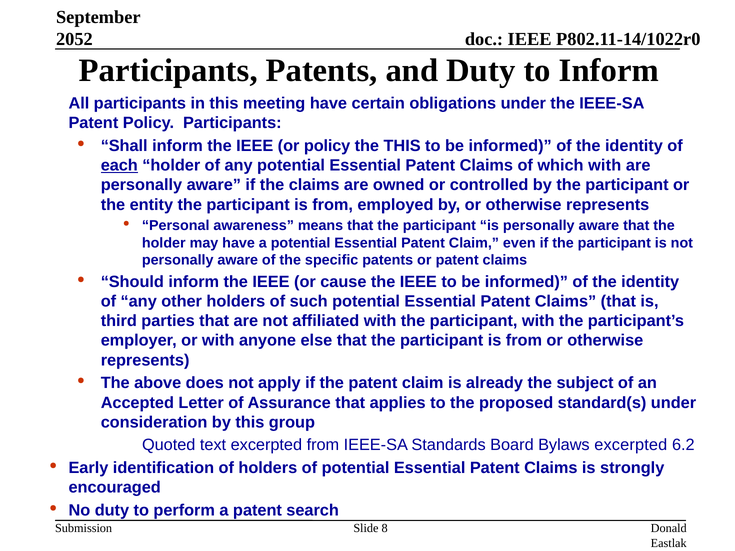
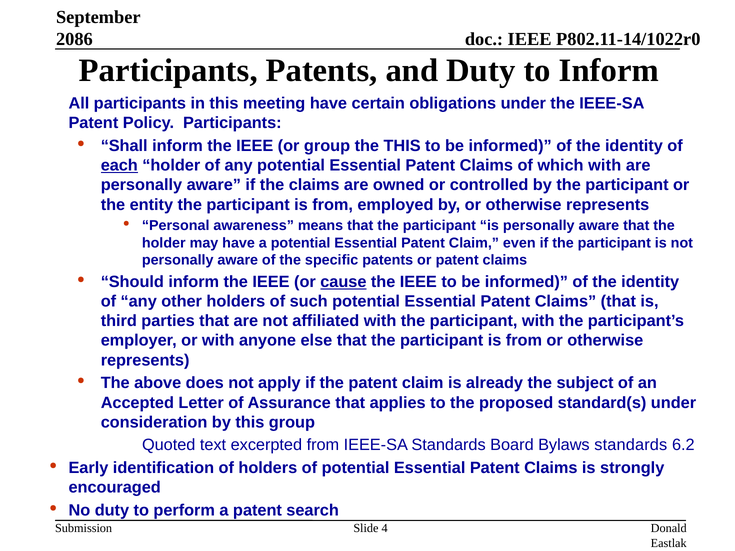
2052: 2052 -> 2086 (74, 39)
or policy: policy -> group (327, 146)
cause underline: none -> present (343, 282)
Bylaws excerpted: excerpted -> standards (631, 445)
8: 8 -> 4 (385, 529)
